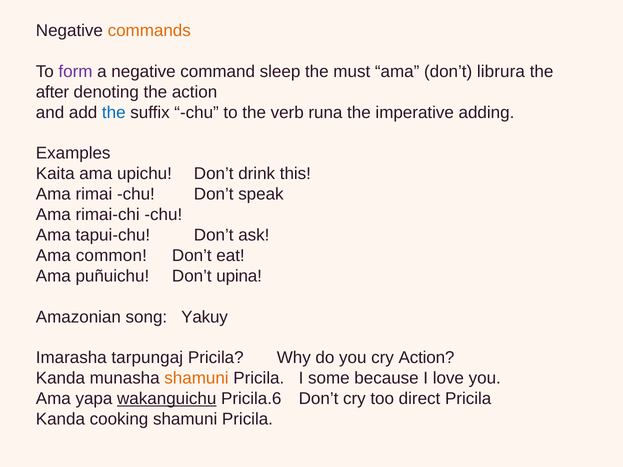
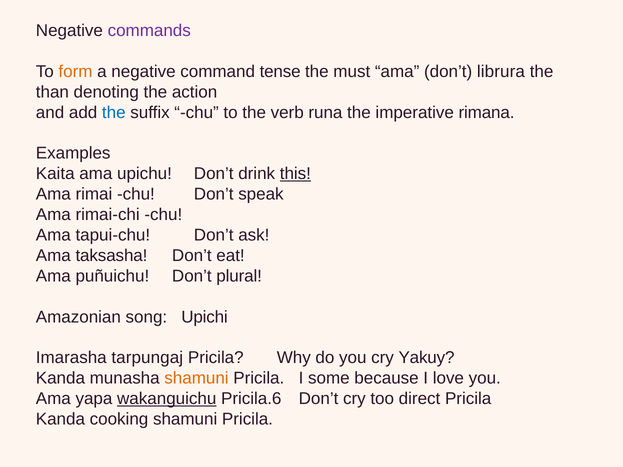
commands colour: orange -> purple (149, 31)
form colour: purple -> orange (76, 72)
sleep: sleep -> tense (280, 72)
after: after -> than (52, 92)
adding: adding -> rimana (487, 113)
this underline: none -> present (295, 174)
common: common -> taksasha (111, 256)
upina: upina -> plural (239, 276)
Yakuy: Yakuy -> Upichi (205, 317)
cry Action: Action -> Yakuy (427, 358)
